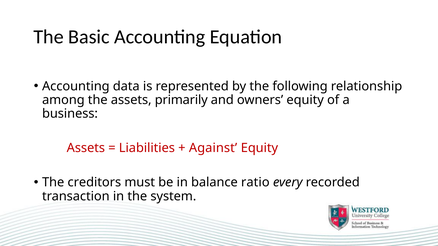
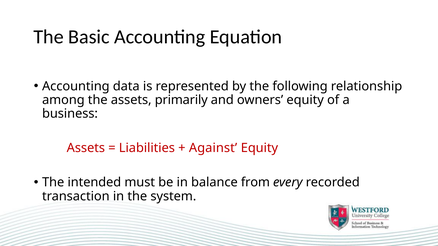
creditors: creditors -> intended (94, 183)
ratio: ratio -> from (255, 183)
